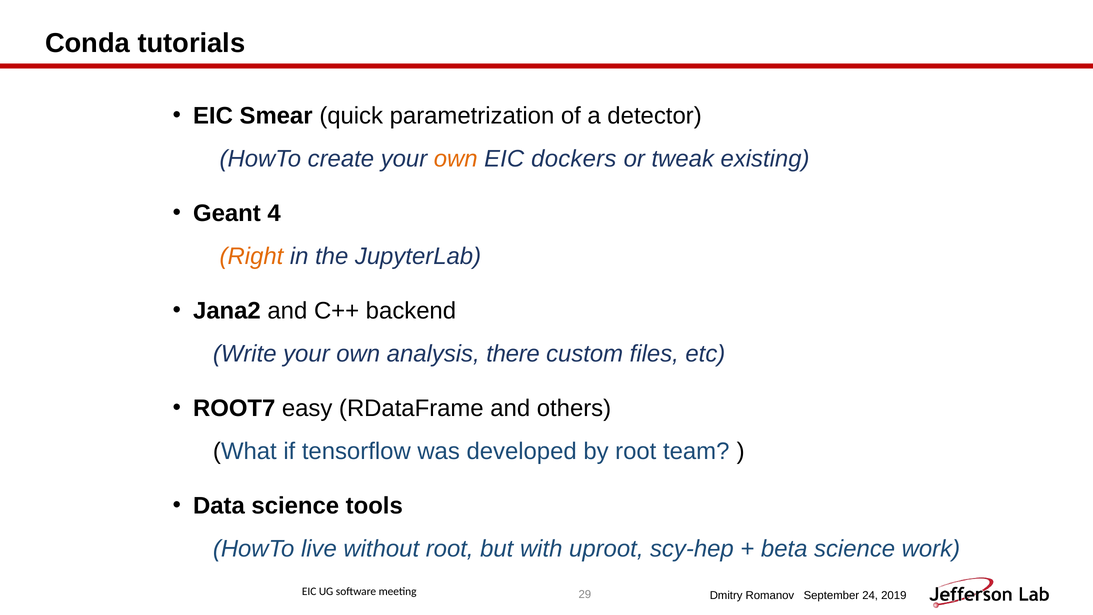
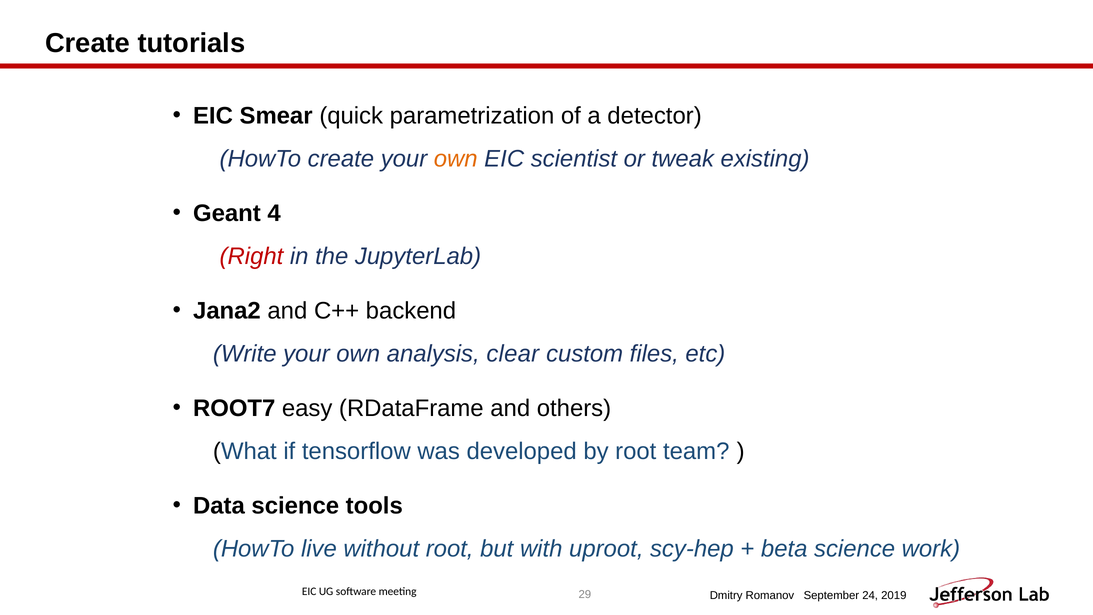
Conda: Conda -> Create (88, 43)
dockers: dockers -> scientist (574, 159)
Right colour: orange -> red (251, 256)
there: there -> clear (513, 354)
